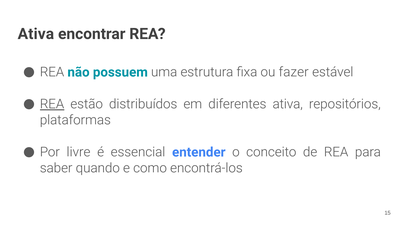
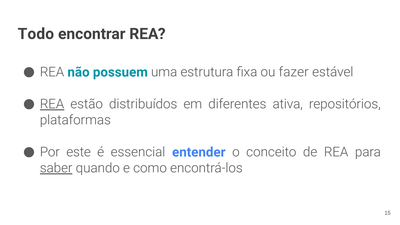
Ativa: Ativa -> Todo (36, 34)
livre: livre -> este (79, 152)
saber underline: none -> present (56, 168)
